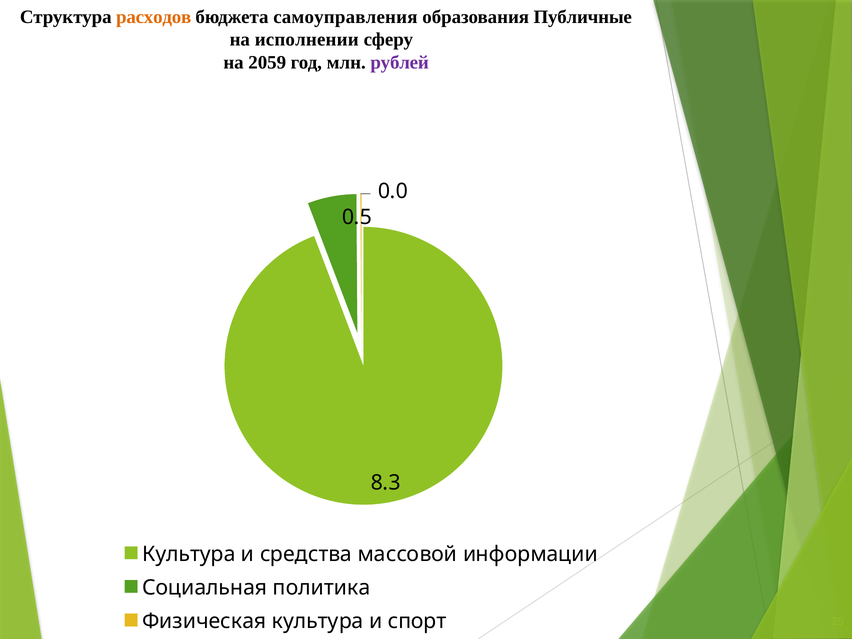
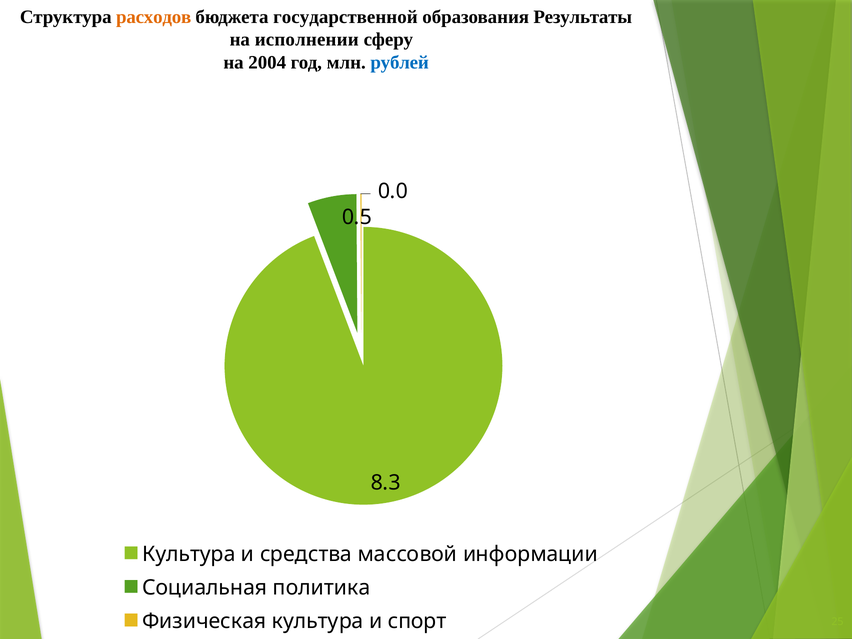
самоуправления: самоуправления -> государственной (345, 17)
Публичные: Публичные -> Результаты (583, 17)
2059: 2059 -> 2004 (267, 62)
рублей colour: purple -> blue (400, 62)
